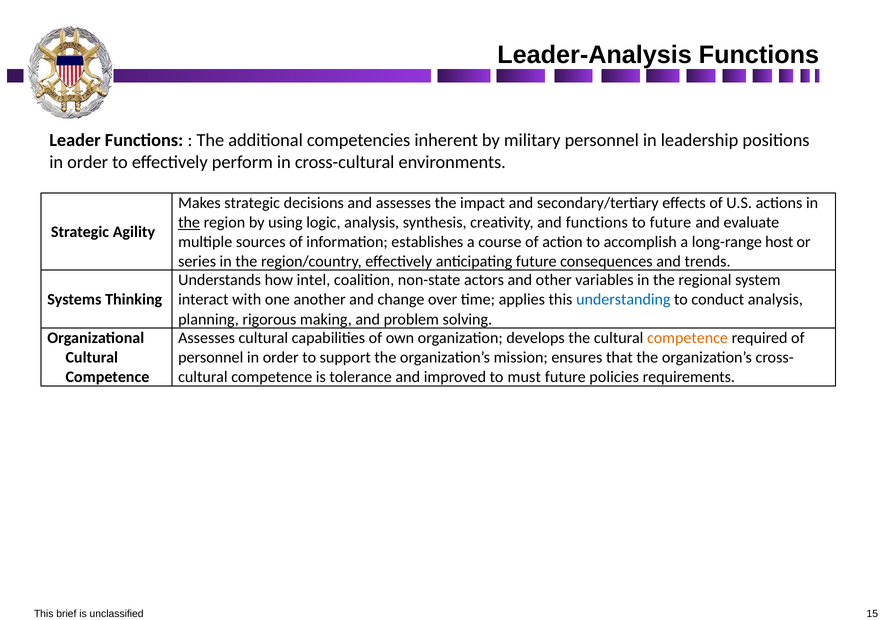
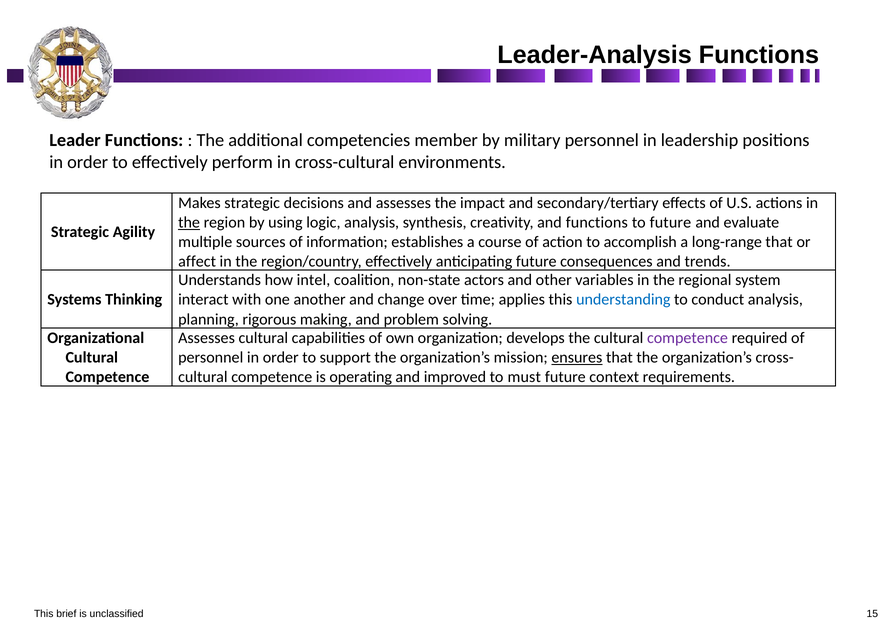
inherent: inherent -> member (446, 140)
long-range host: host -> that (779, 242)
series: series -> affect (197, 261)
competence colour: orange -> purple (687, 338)
ensures underline: none -> present (577, 358)
tolerance: tolerance -> operating (361, 377)
policies: policies -> context (614, 377)
